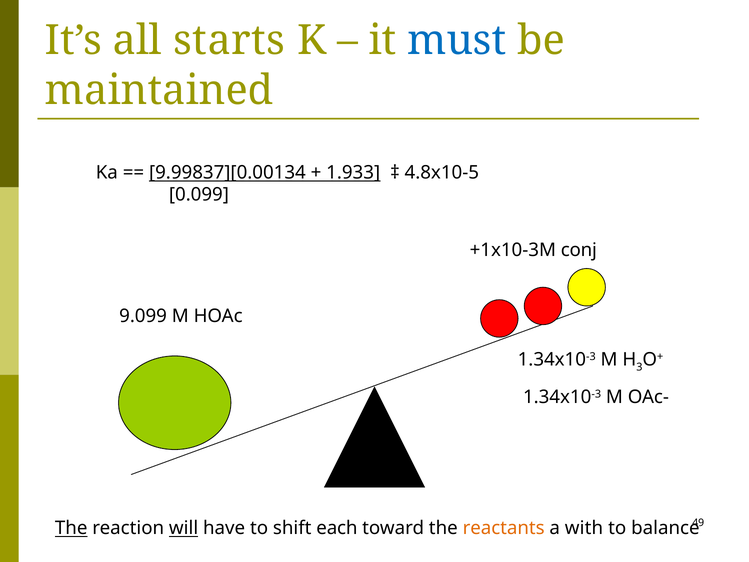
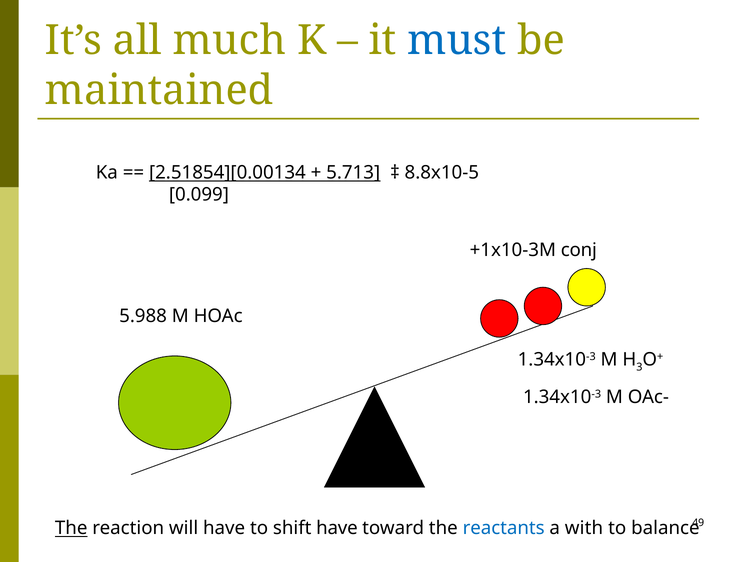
starts: starts -> much (229, 40)
9.99837][0.00134: 9.99837][0.00134 -> 2.51854][0.00134 (227, 172)
1.933: 1.933 -> 5.713 (353, 172)
4.8x10-5: 4.8x10-5 -> 8.8x10-5 (442, 172)
9.099: 9.099 -> 5.988 (143, 316)
will underline: present -> none (184, 528)
shift each: each -> have (337, 528)
reactants colour: orange -> blue (504, 528)
